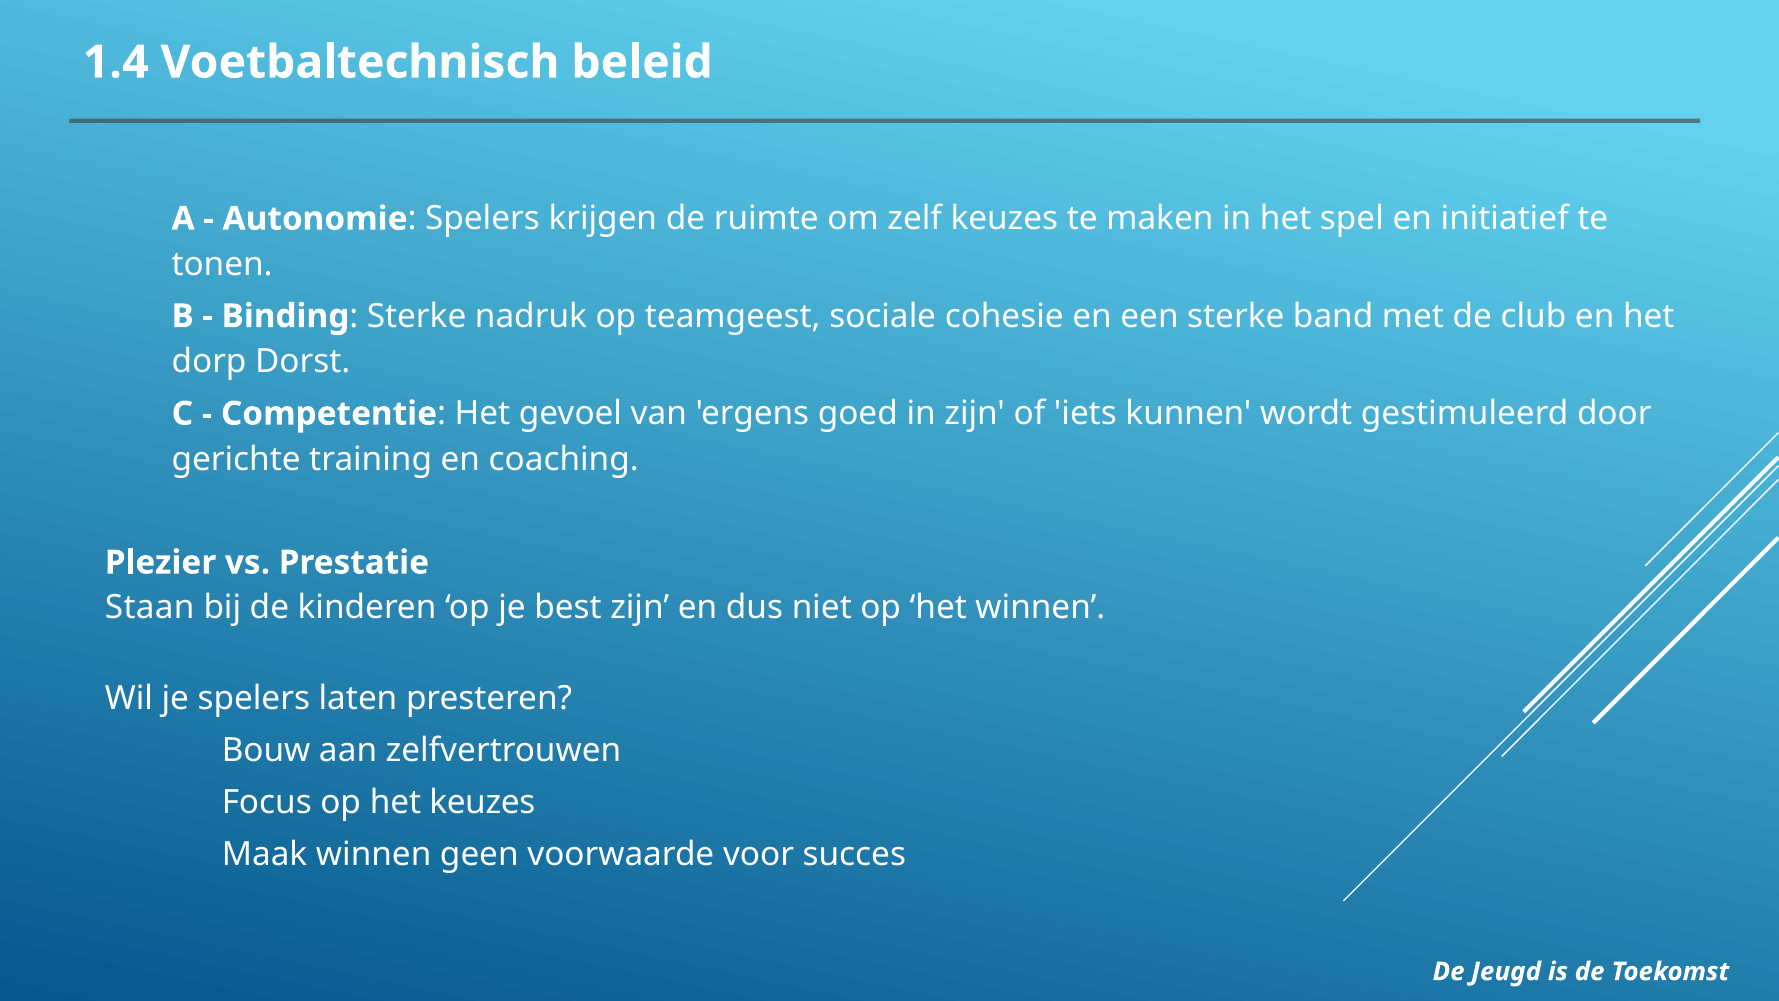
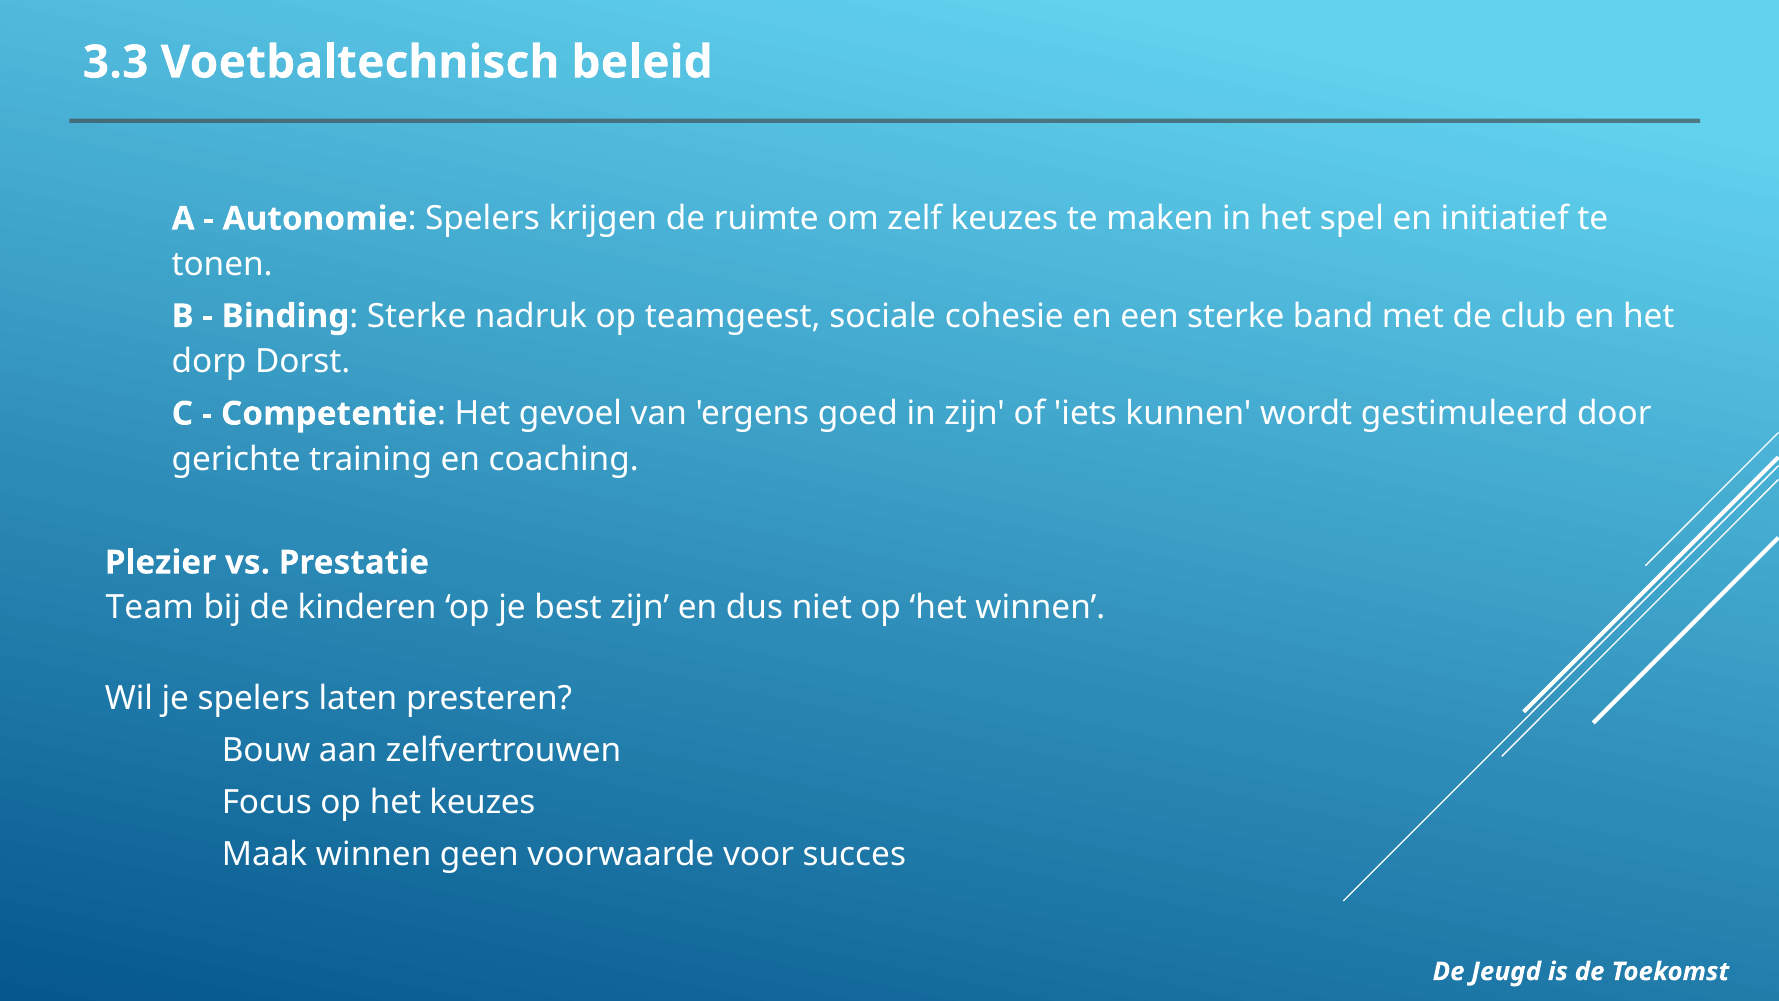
1.4: 1.4 -> 3.3 (116, 62)
Staan: Staan -> Team (150, 608)
